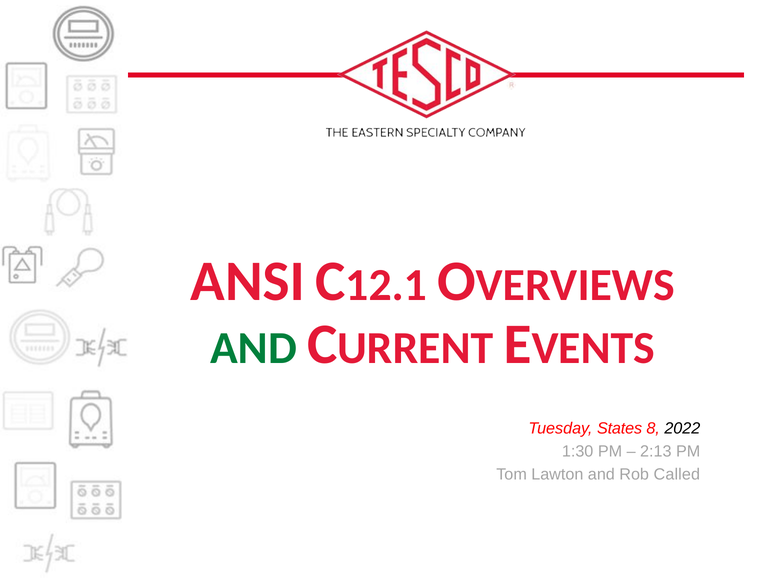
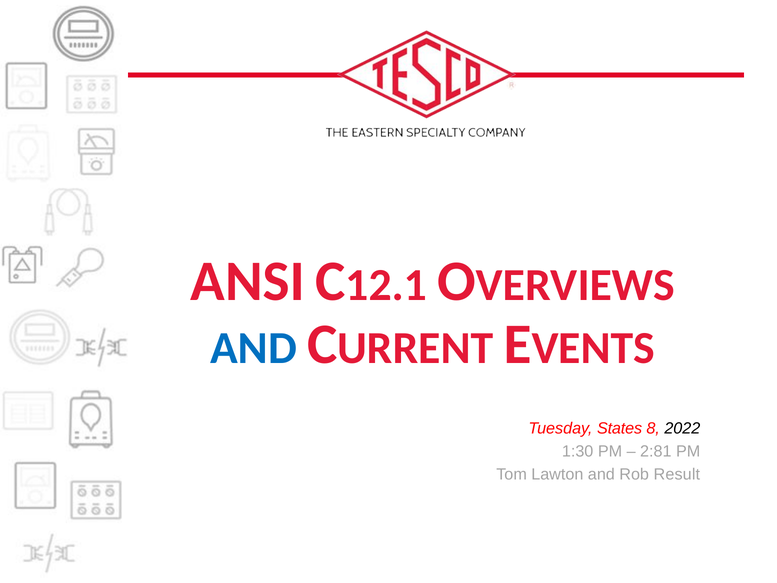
AND colour: green -> blue (254, 348)
2:13: 2:13 -> 2:81 (656, 451)
Called: Called -> Result (677, 474)
